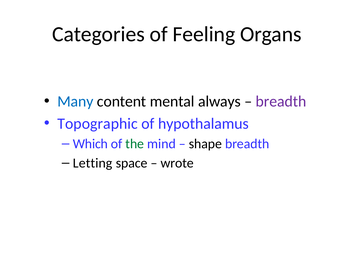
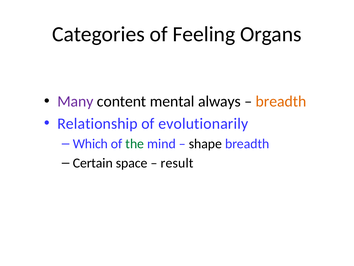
Many colour: blue -> purple (75, 101)
breadth colour: purple -> orange (281, 101)
Topographic: Topographic -> Relationship (98, 123)
hypothalamus: hypothalamus -> evolutionarily (203, 123)
Letting: Letting -> Certain (93, 163)
wrote: wrote -> result (177, 163)
